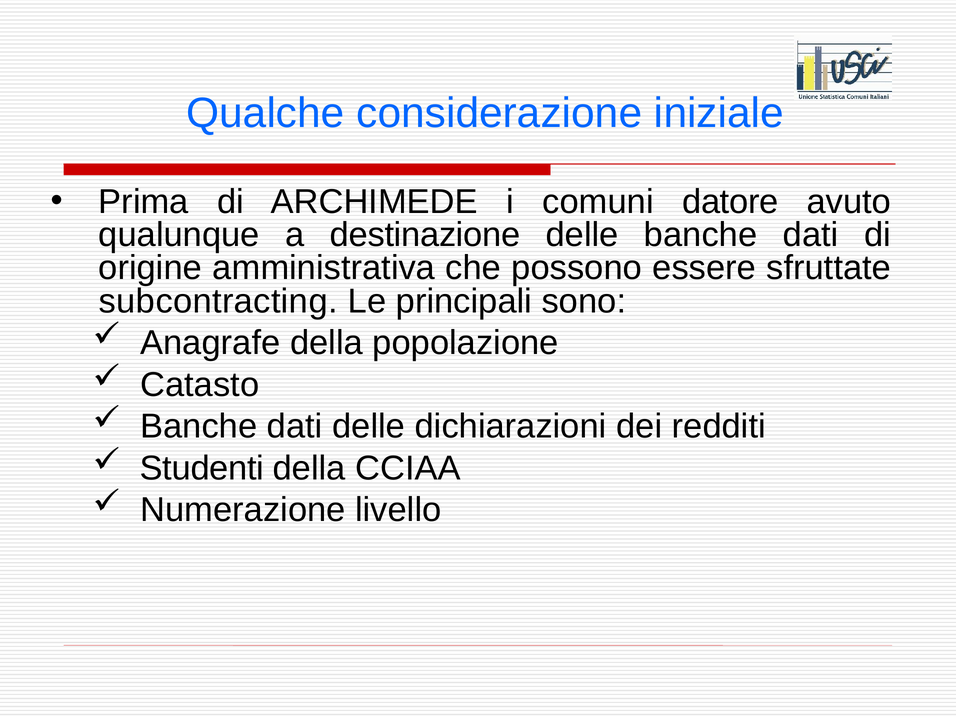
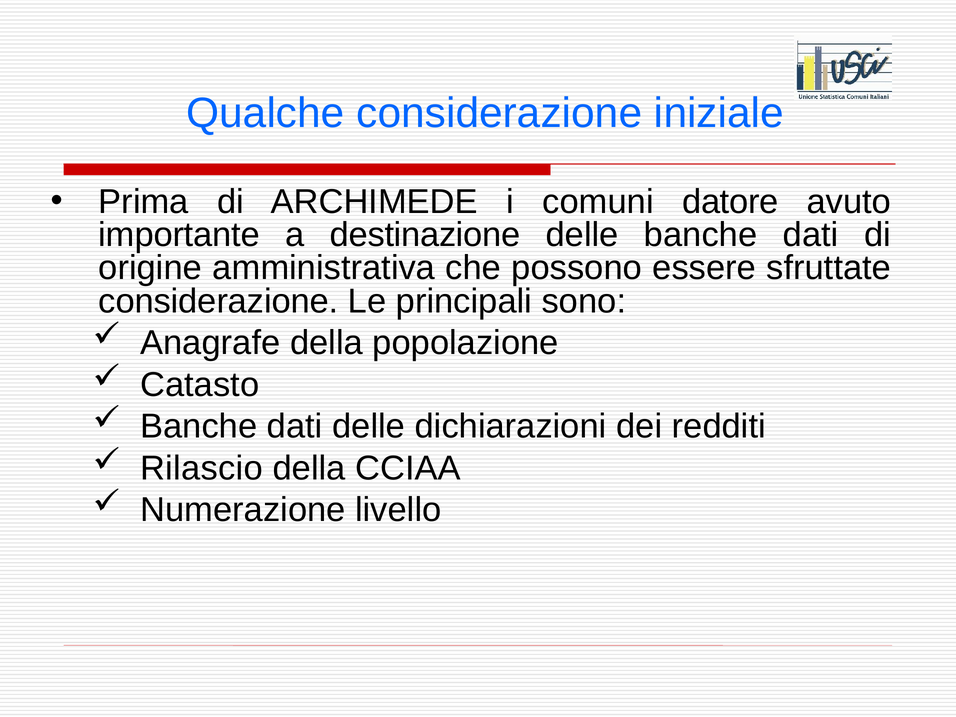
qualunque: qualunque -> importante (179, 235)
subcontracting: subcontracting -> considerazione (218, 301)
Studenti: Studenti -> Rilascio (202, 468)
